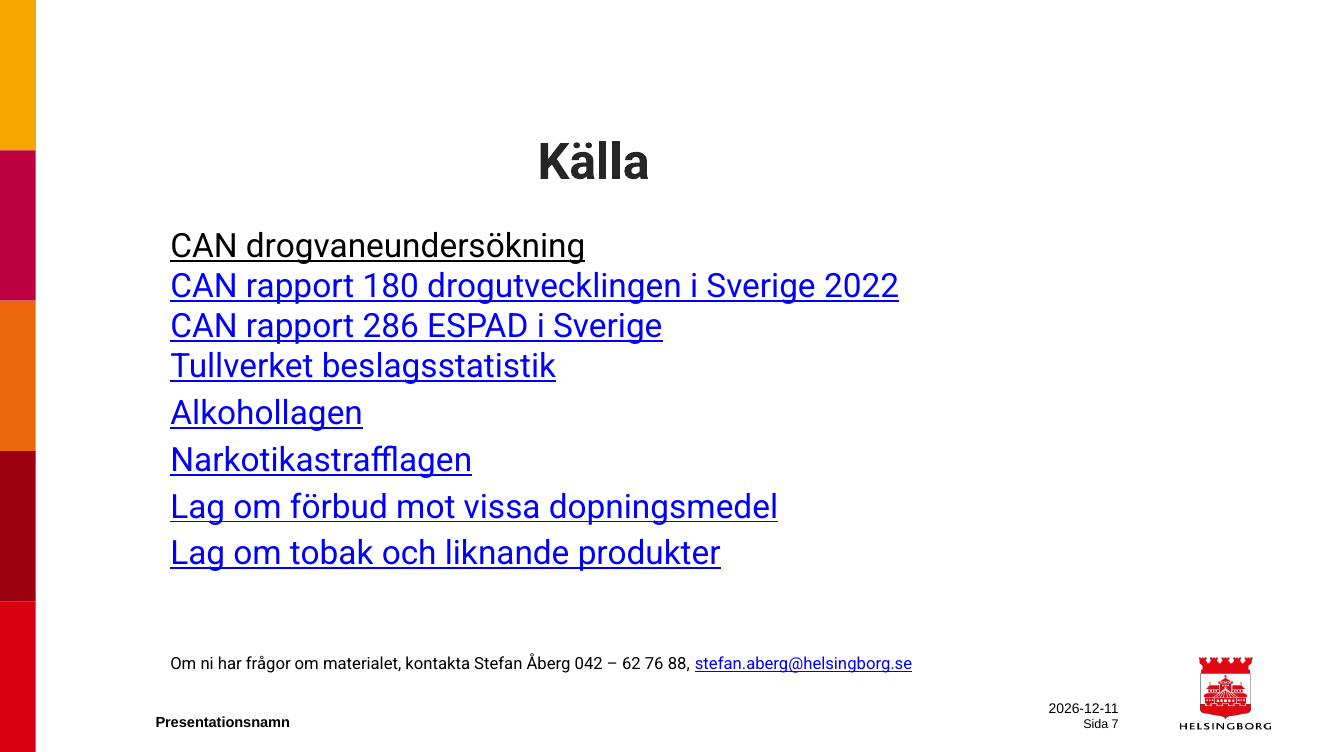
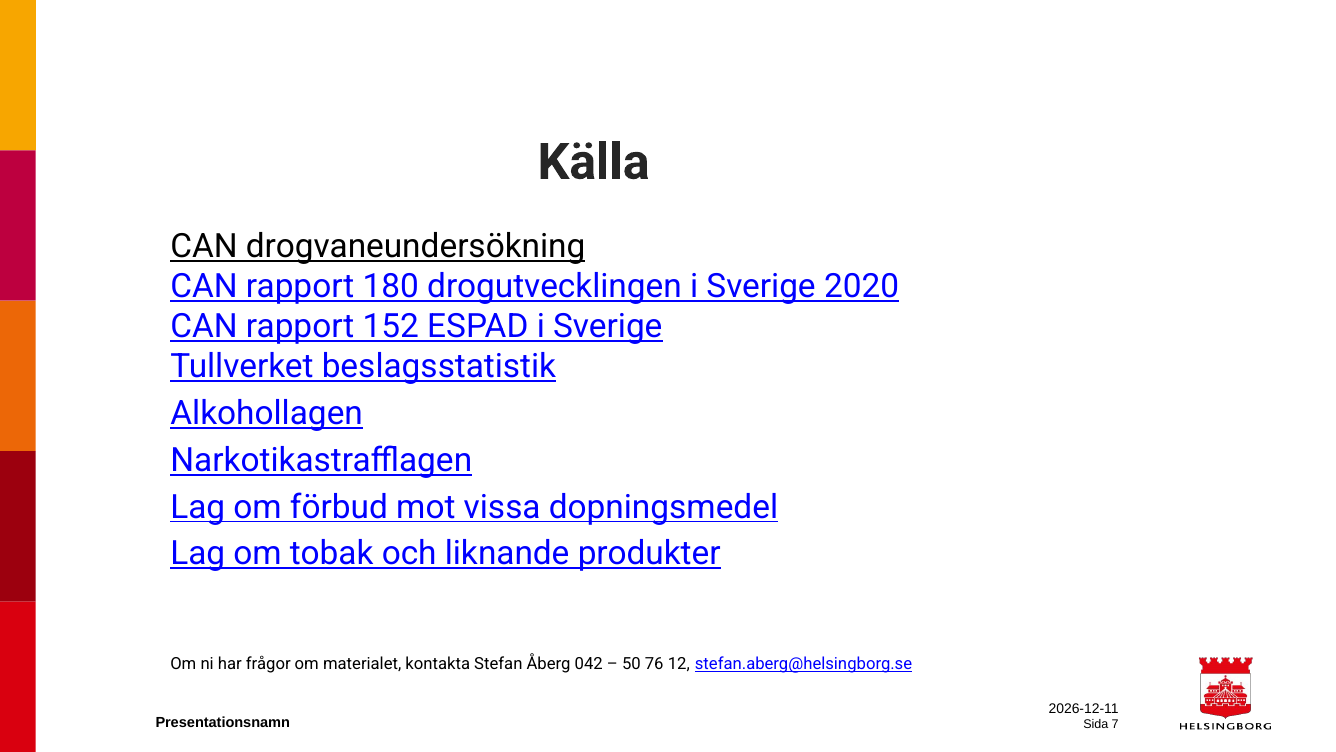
2022: 2022 -> 2020 (862, 286)
286: 286 -> 152 (391, 326)
62: 62 -> 50 (631, 664)
88: 88 -> 12 (679, 664)
